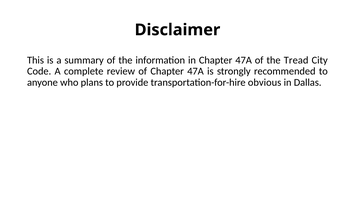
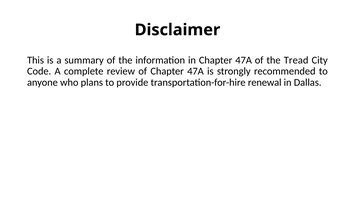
obvious: obvious -> renewal (265, 82)
